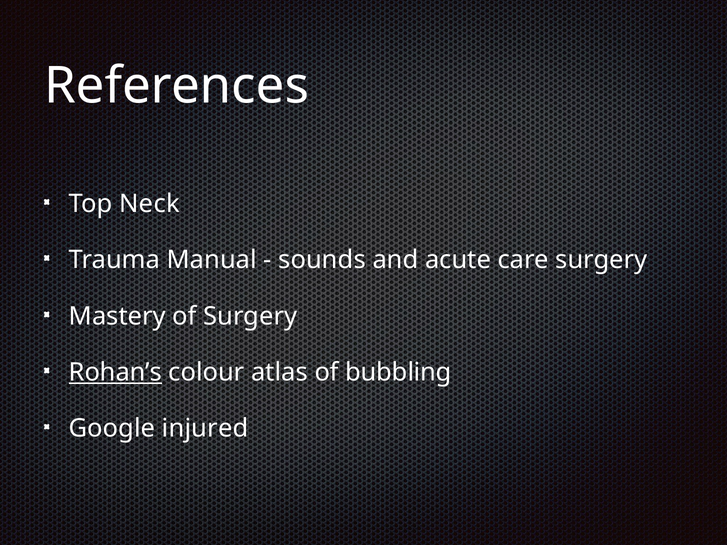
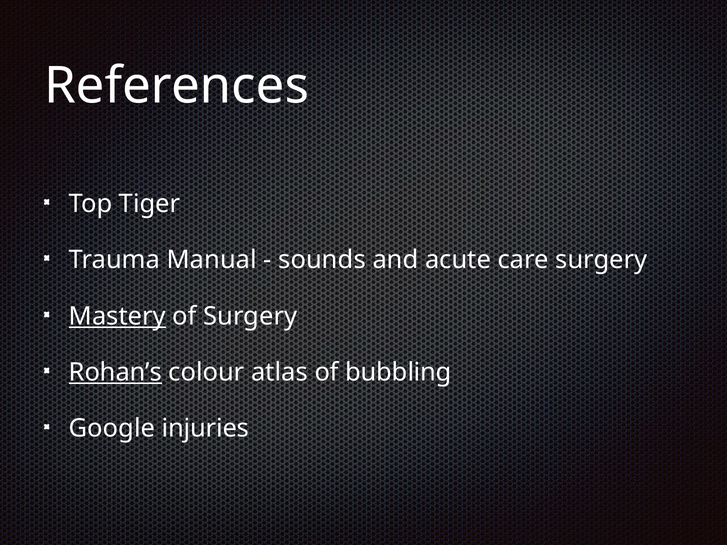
Neck: Neck -> Tiger (150, 204)
Mastery underline: none -> present (117, 316)
injured: injured -> injuries (205, 429)
